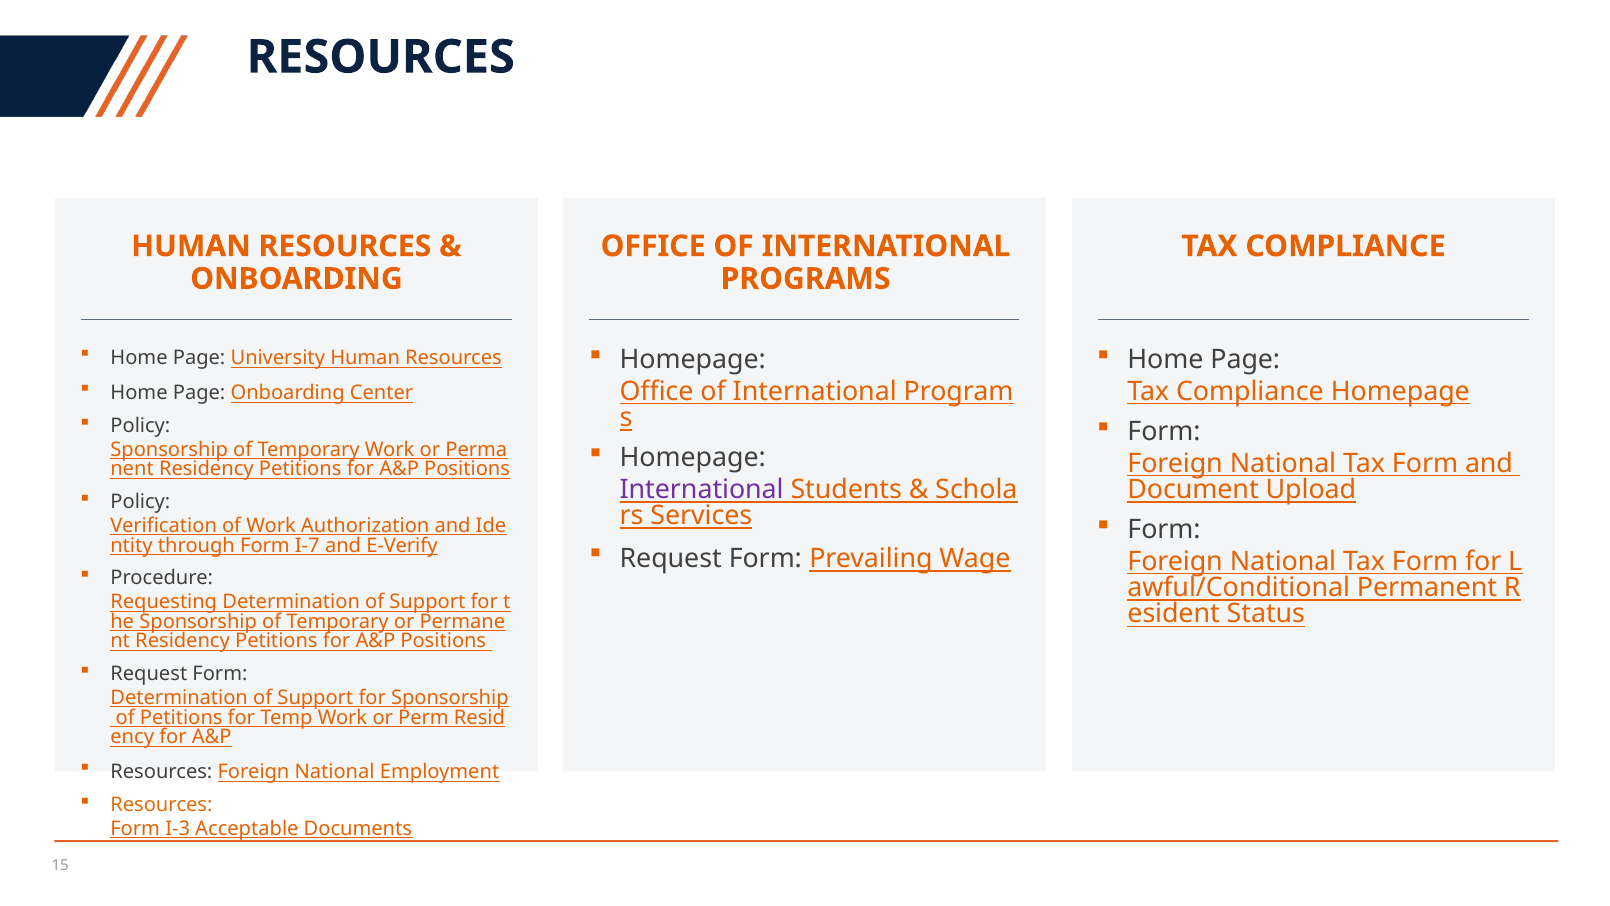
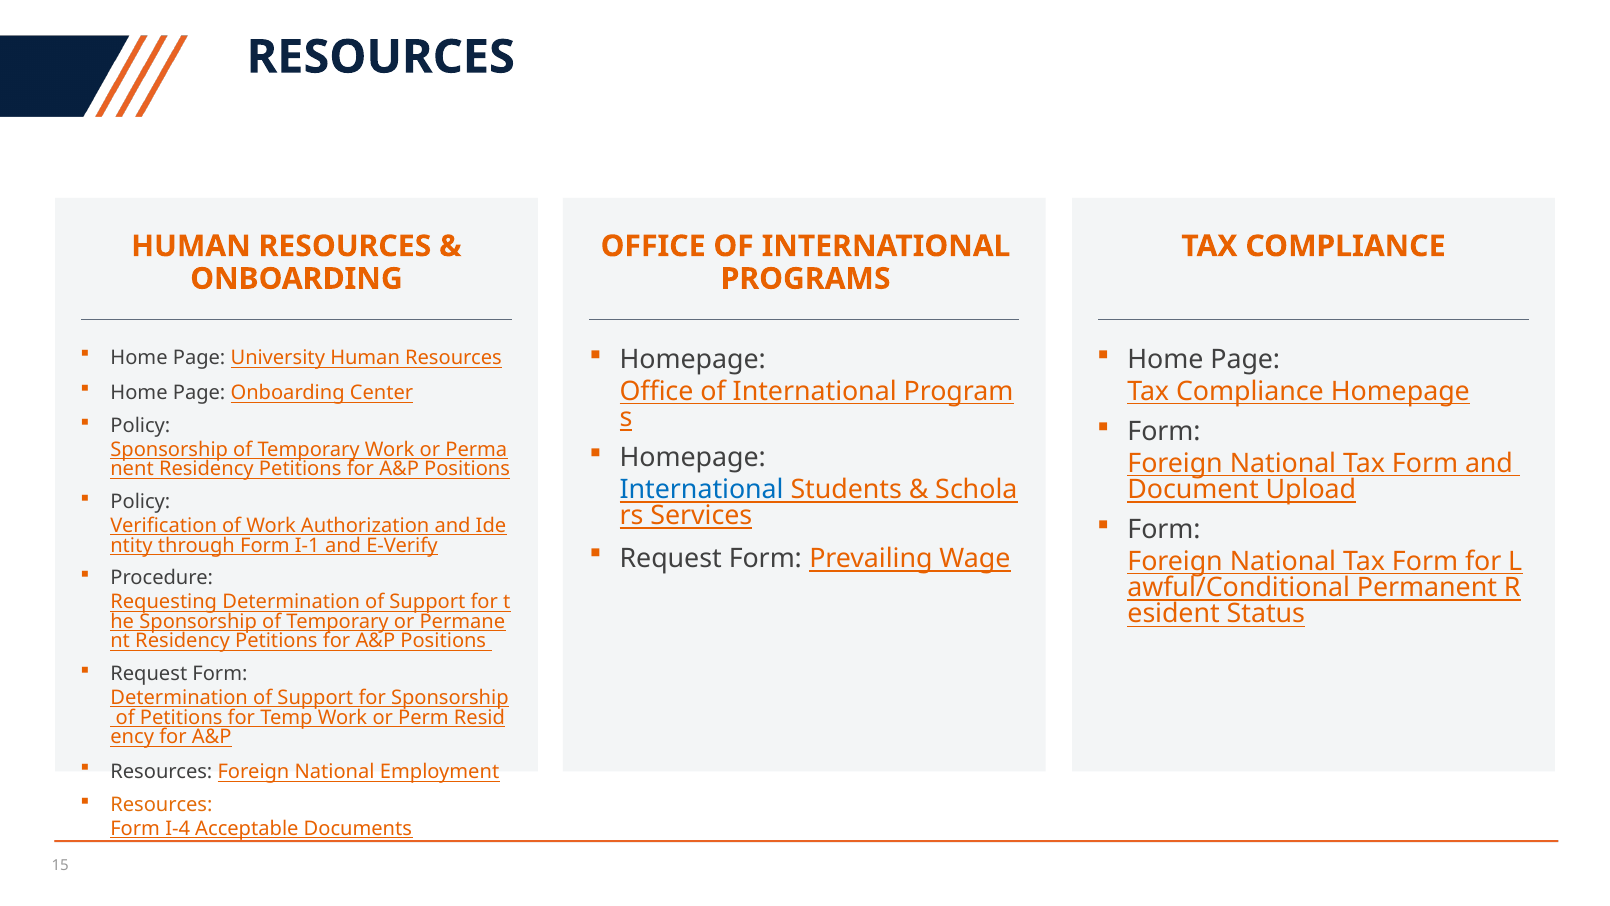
International colour: purple -> blue (702, 489)
I-7: I-7 -> I-1 (307, 545)
I-3: I-3 -> I-4 (178, 828)
